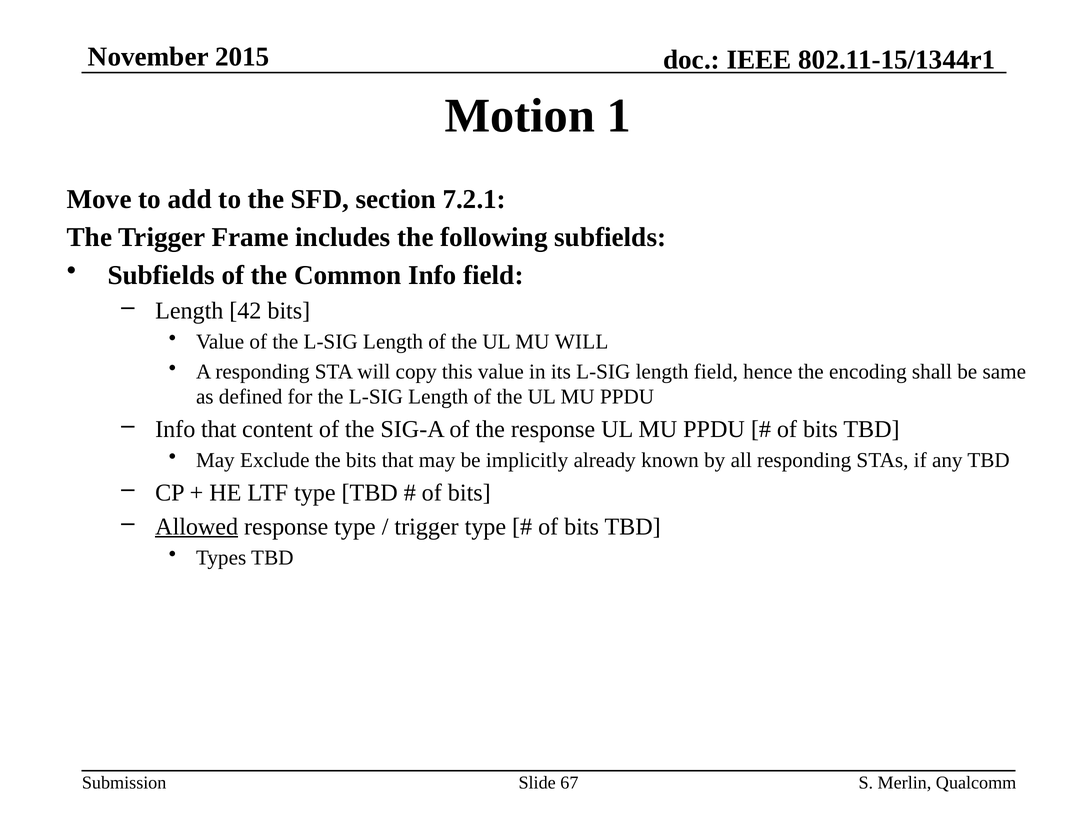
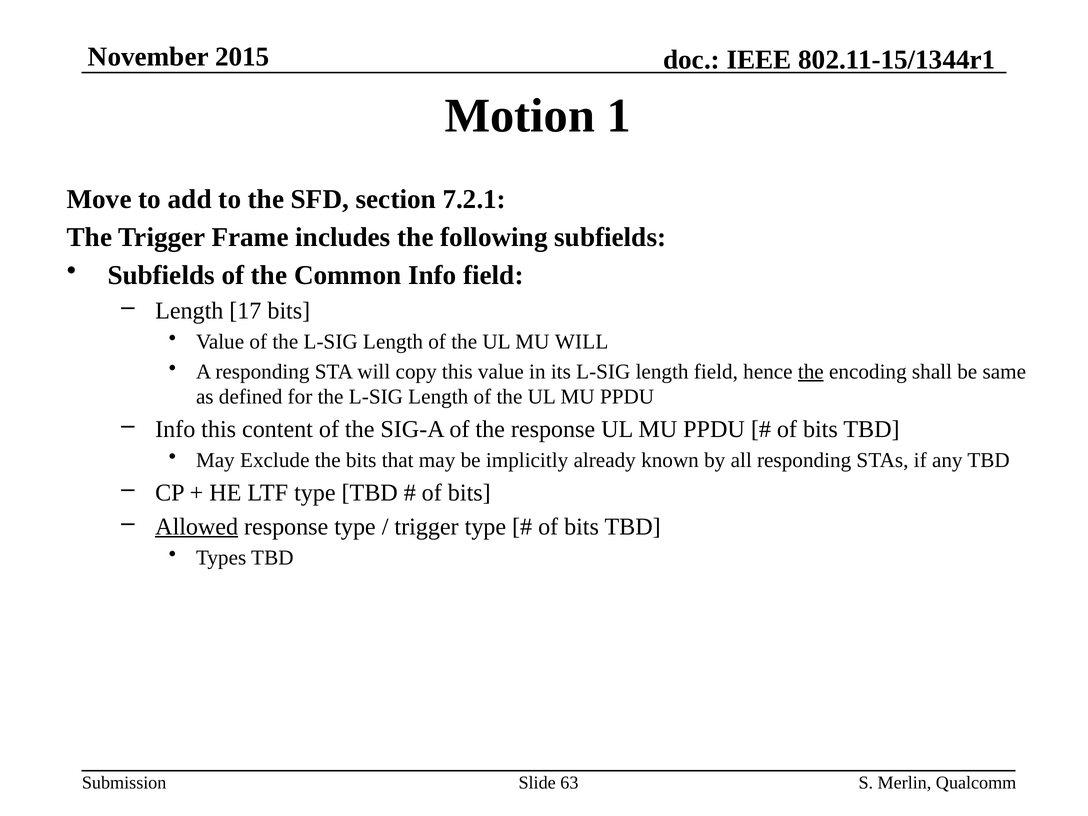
42: 42 -> 17 (245, 311)
the underline: none -> present (811, 372)
Info that: that -> this (219, 429)
67: 67 -> 63 (569, 783)
